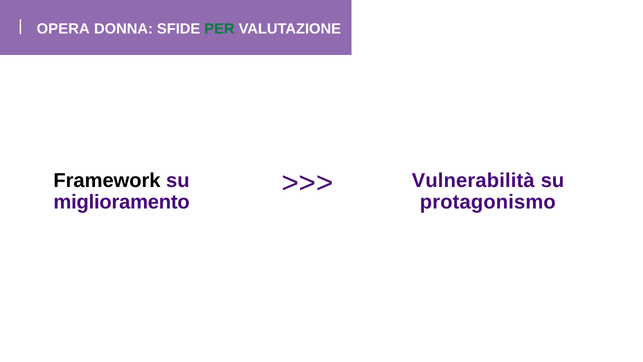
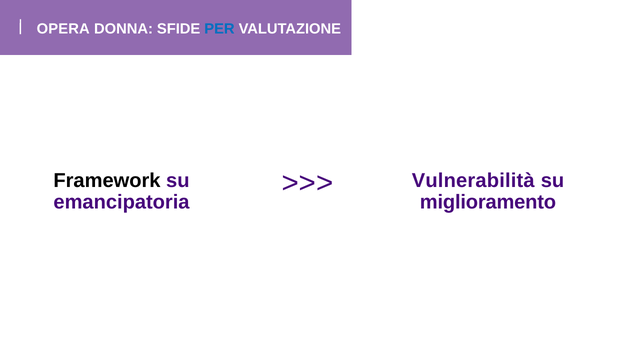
PER colour: green -> blue (219, 29)
miglioramento: miglioramento -> emancipatoria (122, 202)
protagonismo: protagonismo -> miglioramento (488, 202)
